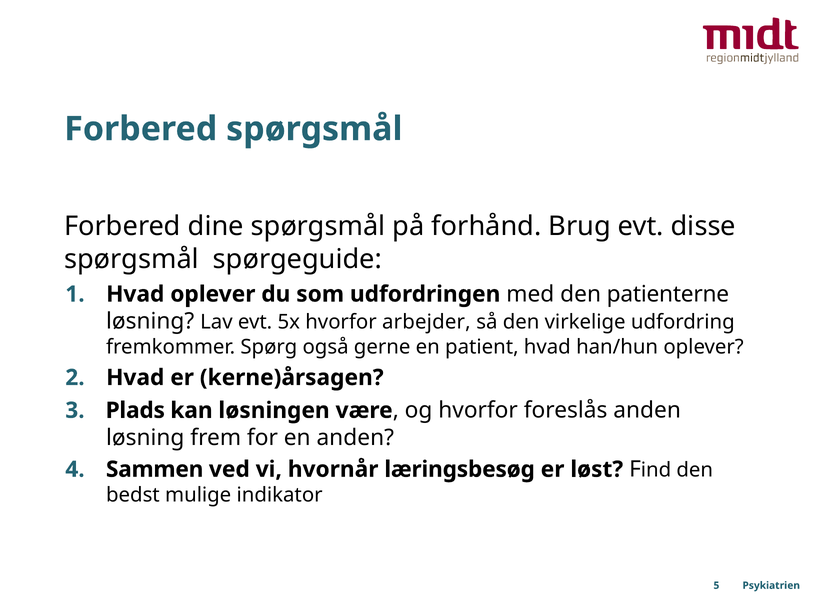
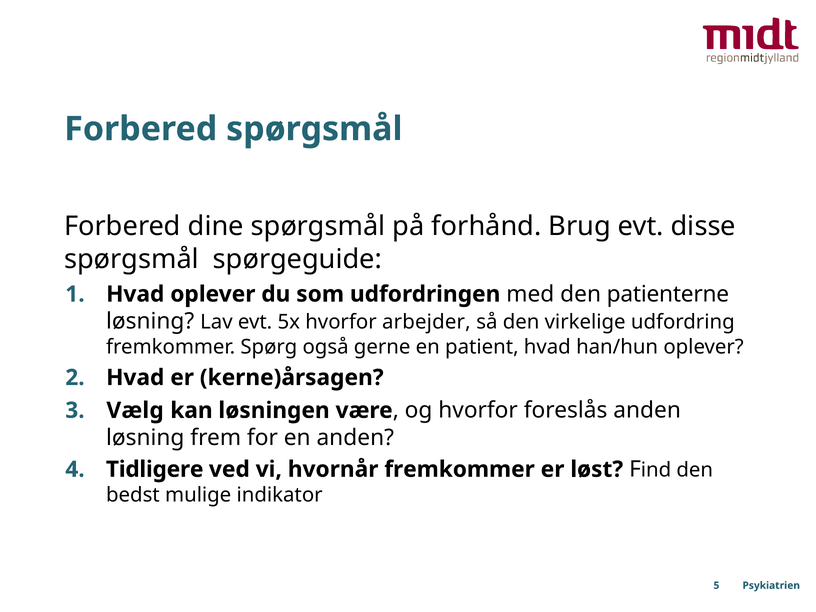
Plads: Plads -> Vælg (135, 410)
Sammen: Sammen -> Tidligere (155, 469)
hvornår læringsbesøg: læringsbesøg -> fremkommer (460, 469)
